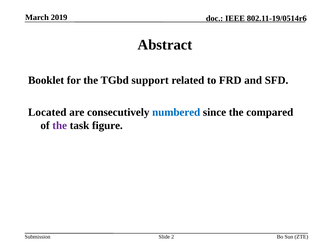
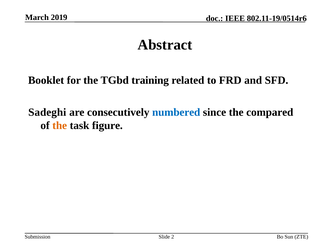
support: support -> training (150, 81)
Located: Located -> Sadeghi (47, 112)
the colour: purple -> orange (60, 126)
